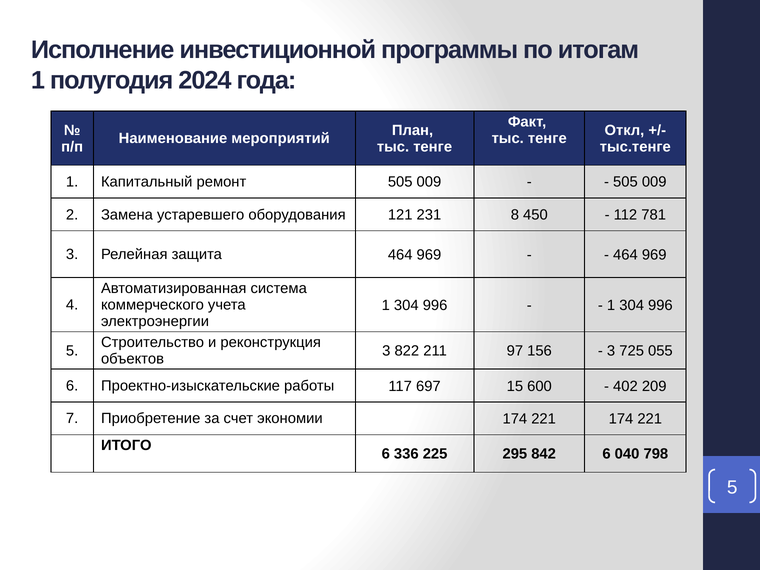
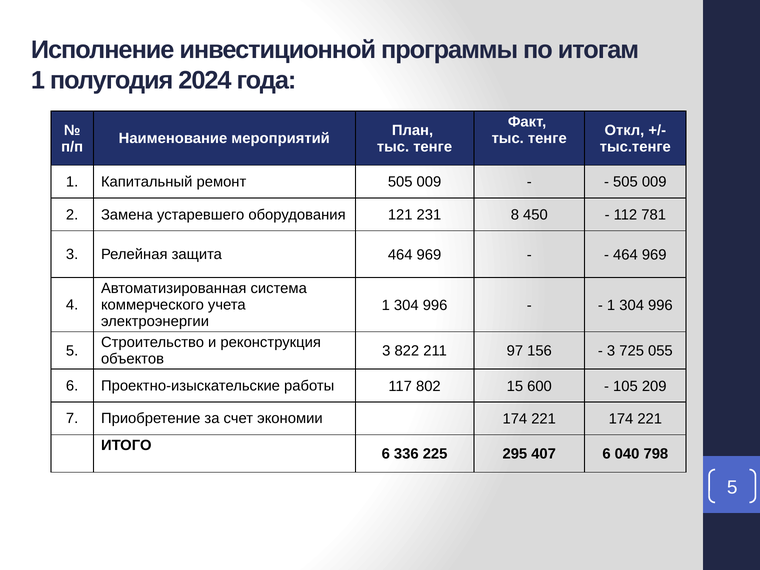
697: 697 -> 802 (428, 386)
402: 402 -> 105 (625, 386)
842: 842 -> 407 (544, 454)
